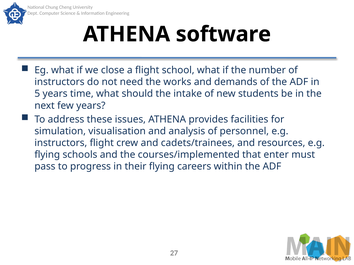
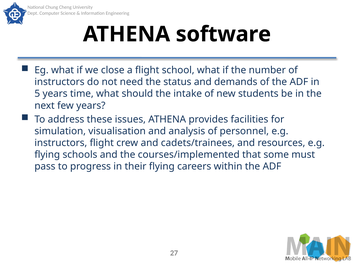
works: works -> status (177, 82)
enter: enter -> some (276, 155)
